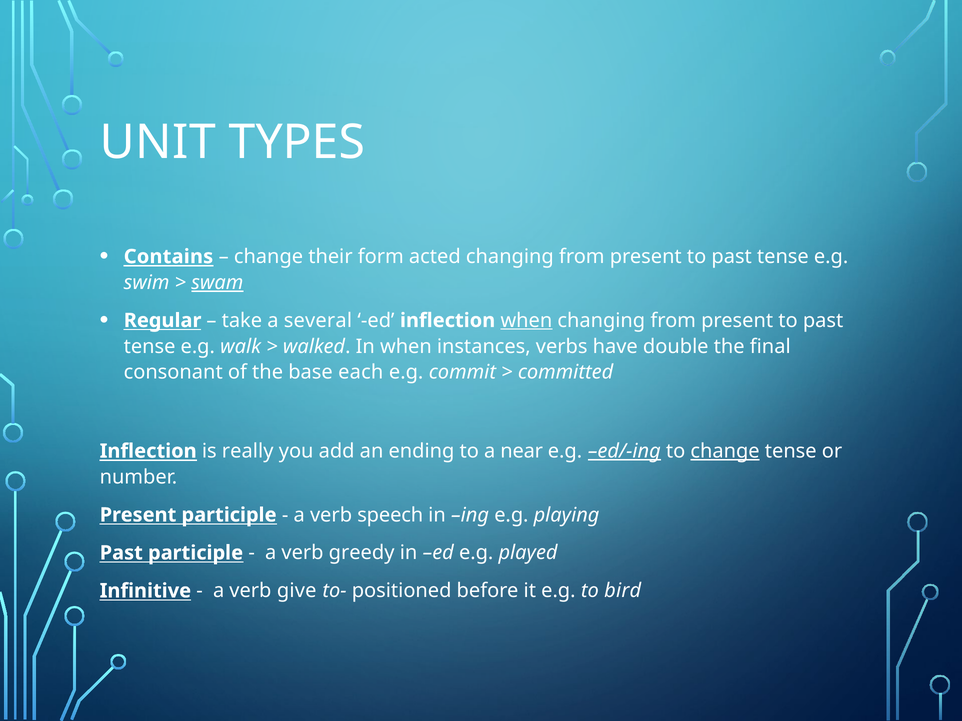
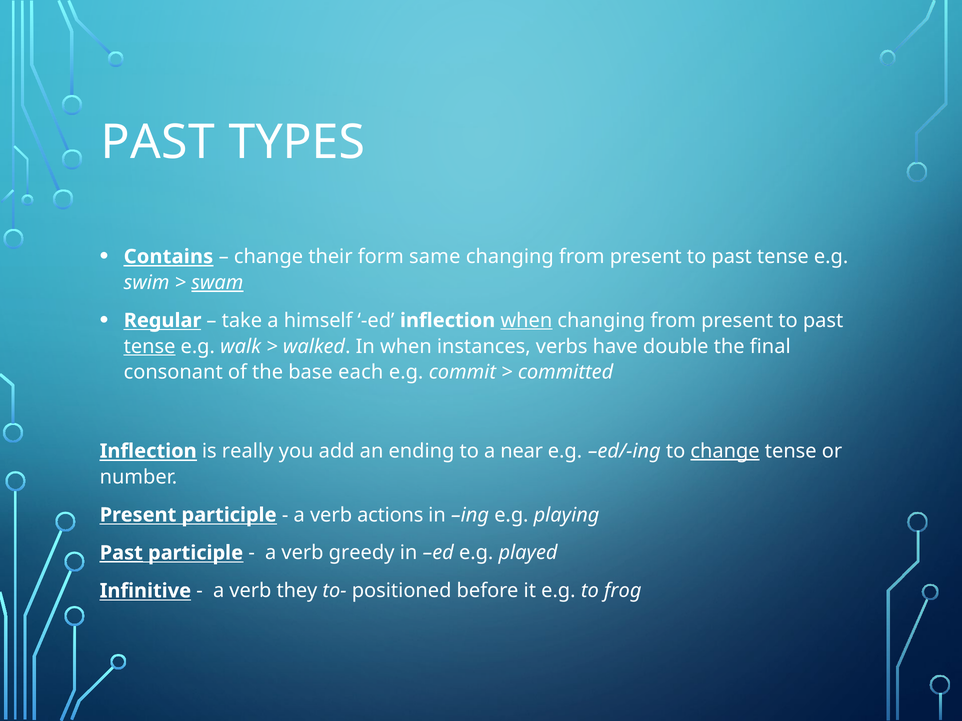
UNIT: UNIT -> PAST (158, 143)
acted: acted -> same (435, 257)
several: several -> himself (318, 321)
tense underline: none -> present (150, 347)
ed/-ing underline: present -> none (624, 451)
speech: speech -> actions (390, 515)
Past underline: none -> present (121, 553)
give: give -> they (297, 591)
bird: bird -> frog (623, 591)
